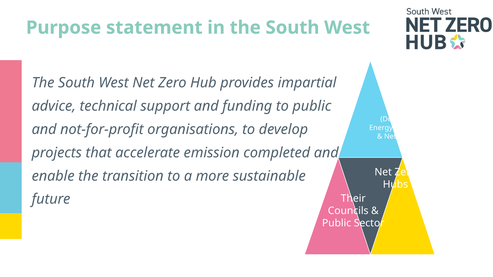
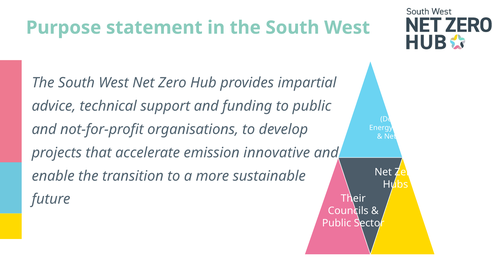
completed: completed -> innovative (277, 153)
